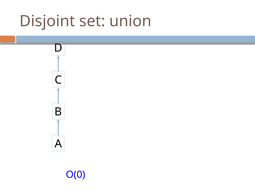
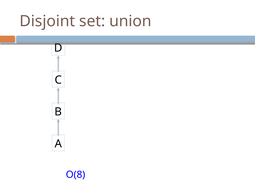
O(0: O(0 -> O(8 (76, 175)
